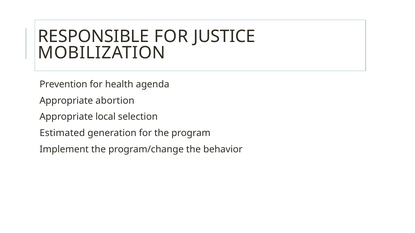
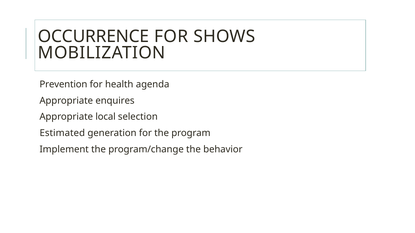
RESPONSIBLE: RESPONSIBLE -> OCCURRENCE (94, 36)
JUSTICE: JUSTICE -> SHOWS (224, 36)
abortion: abortion -> enquires (115, 101)
